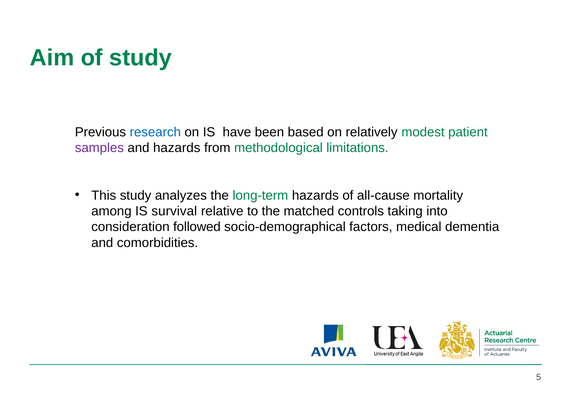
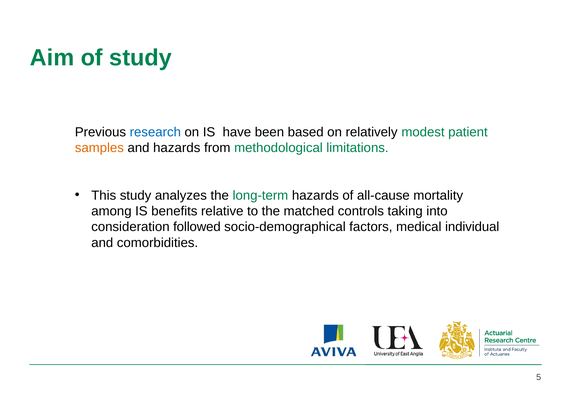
samples colour: purple -> orange (99, 148)
survival: survival -> benefits (174, 211)
dementia: dementia -> individual (472, 227)
